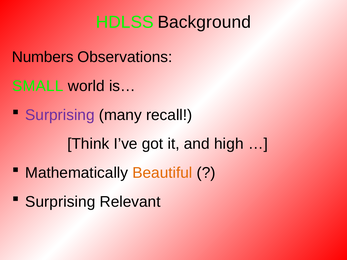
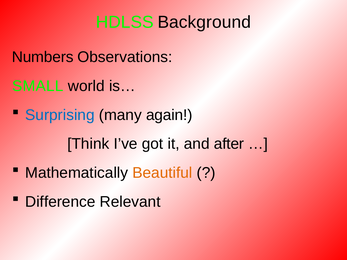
Surprising colour: purple -> blue (60, 115)
recall: recall -> again (169, 115)
high: high -> after (229, 144)
Surprising: Surprising -> Difference (60, 202)
